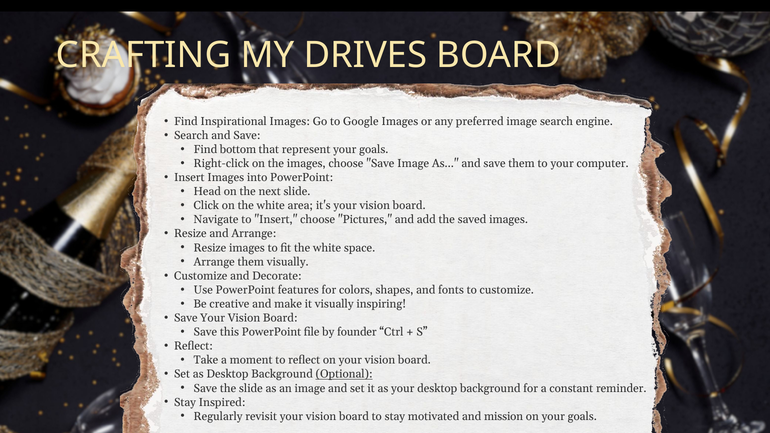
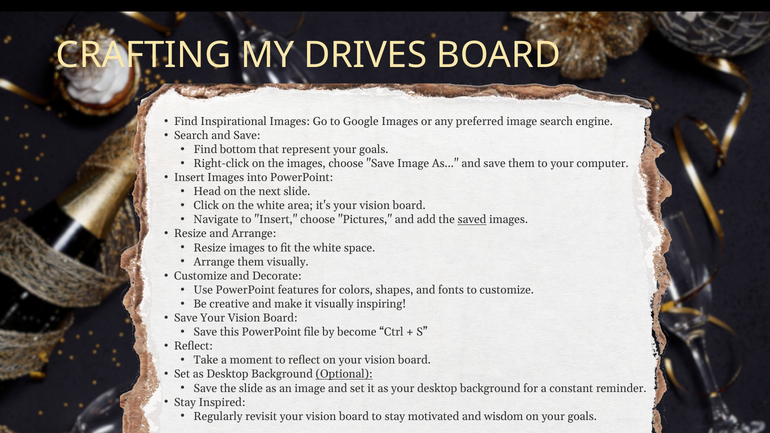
saved underline: none -> present (472, 220)
founder: founder -> become (357, 332)
mission: mission -> wisdom (504, 416)
